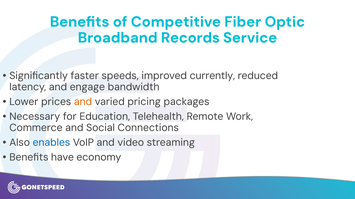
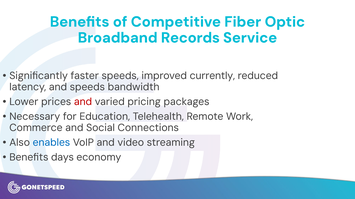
and engage: engage -> speeds (87, 87)
and colour: orange -> red (83, 102)
have: have -> days (62, 158)
